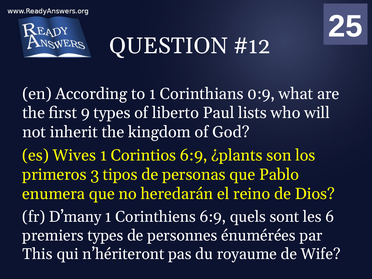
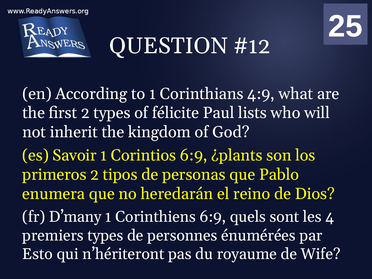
0:9: 0:9 -> 4:9 (261, 94)
first 9: 9 -> 2 (85, 113)
liberto: liberto -> félicite (176, 113)
Wives: Wives -> Savoir (75, 155)
primeros 3: 3 -> 2 (95, 175)
6: 6 -> 4 (330, 217)
This: This -> Esto (38, 254)
